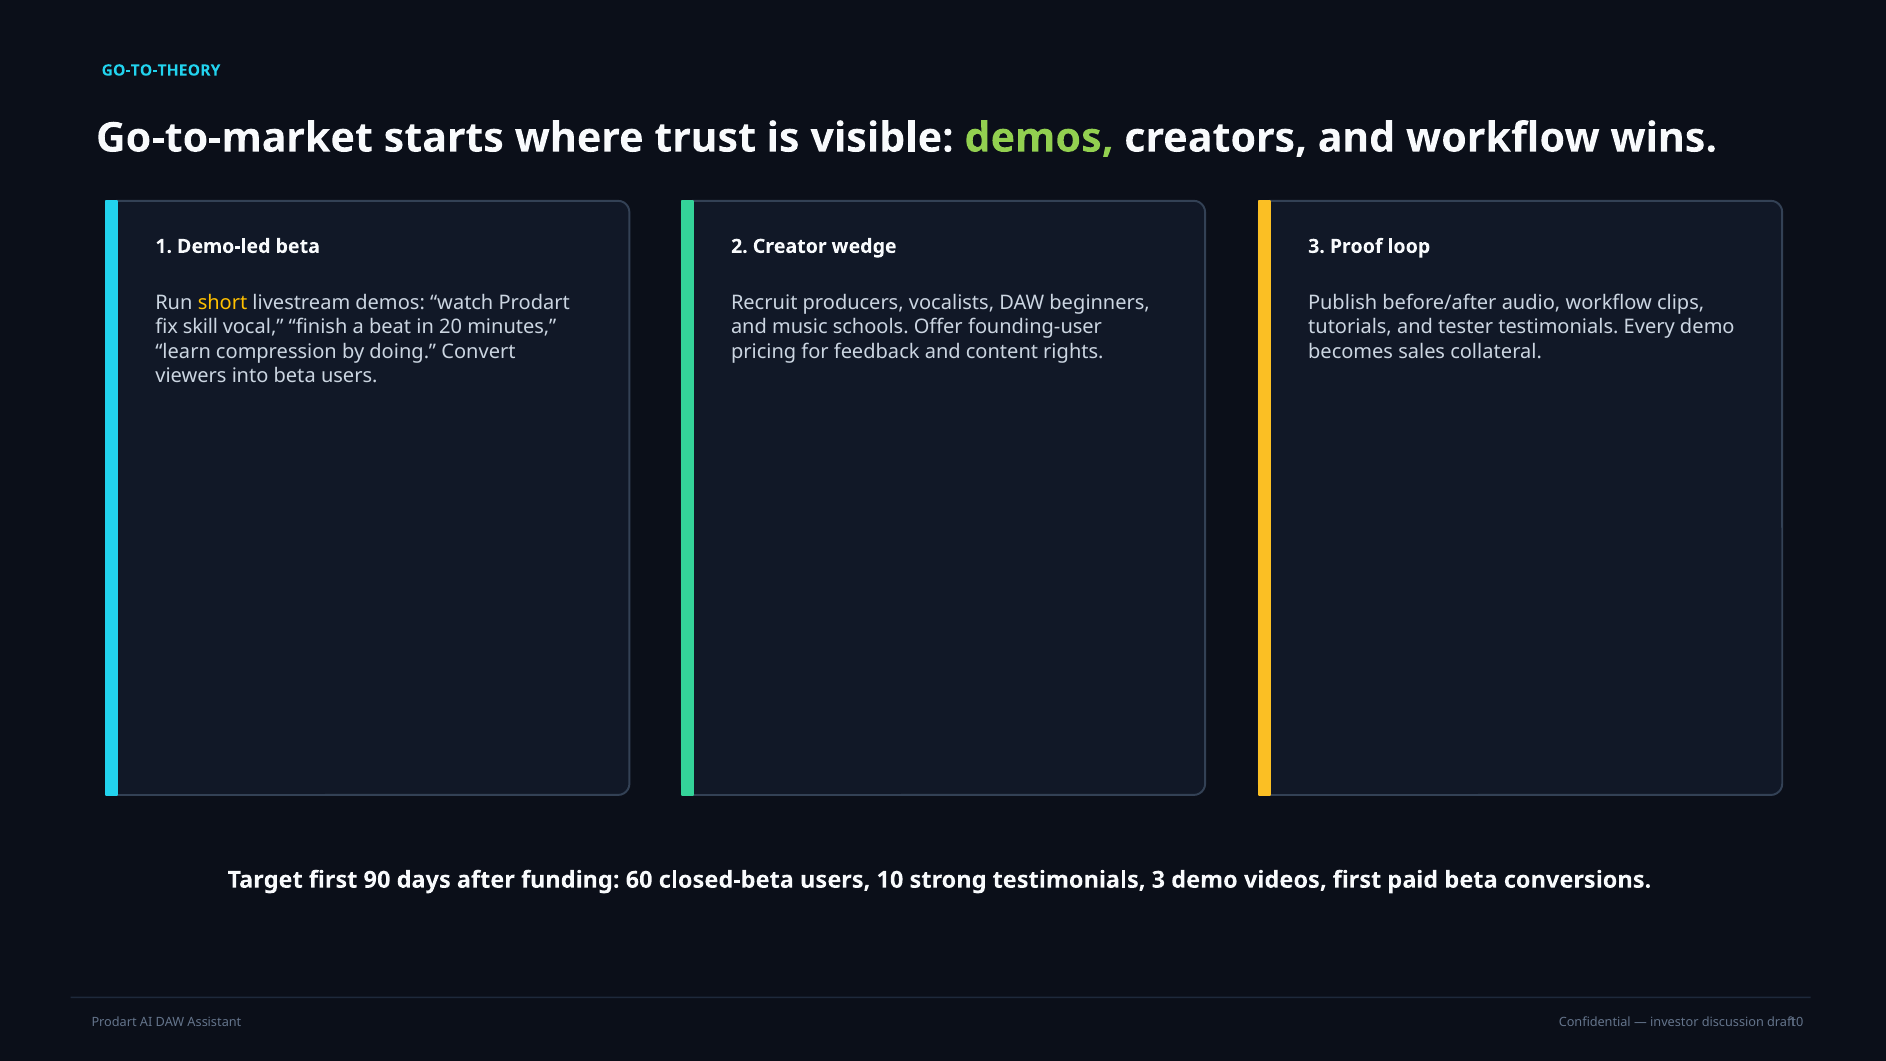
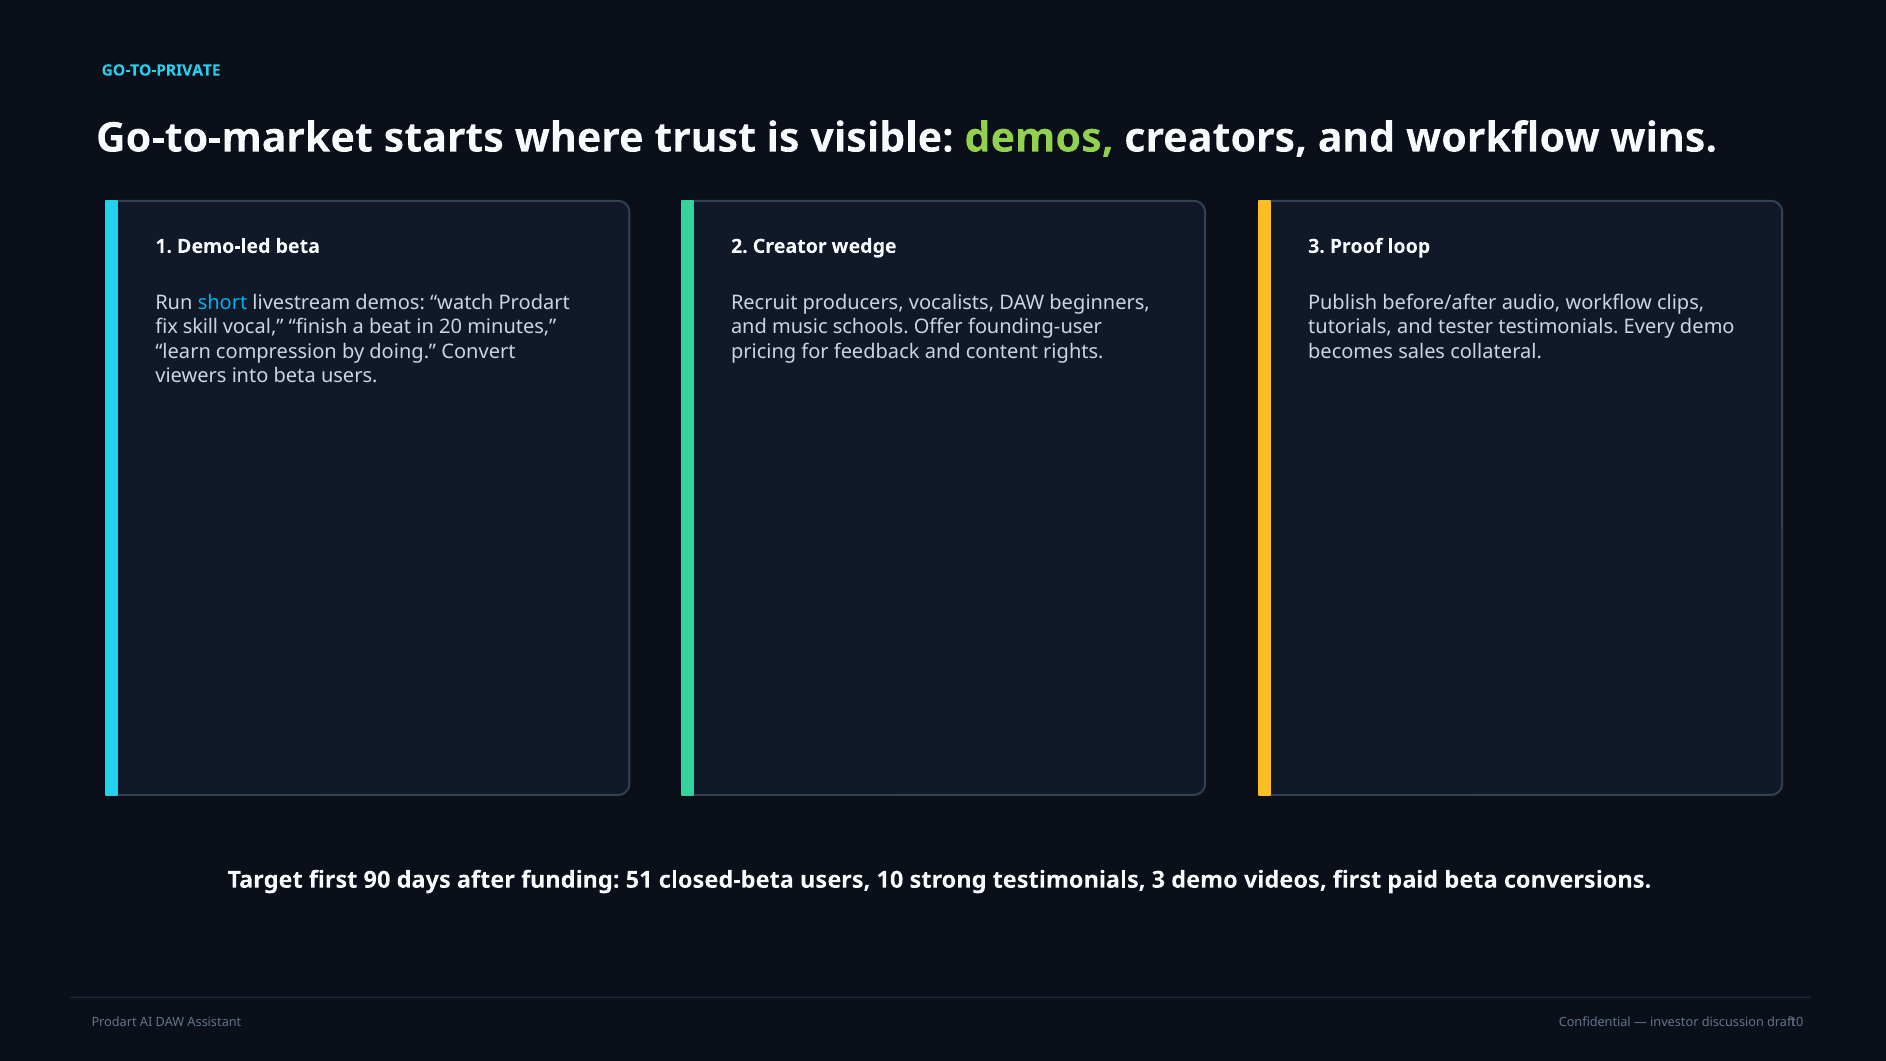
GO-TO-THEORY: GO-TO-THEORY -> GO-TO-PRIVATE (161, 70)
short colour: yellow -> light blue (223, 303)
60: 60 -> 51 (639, 880)
